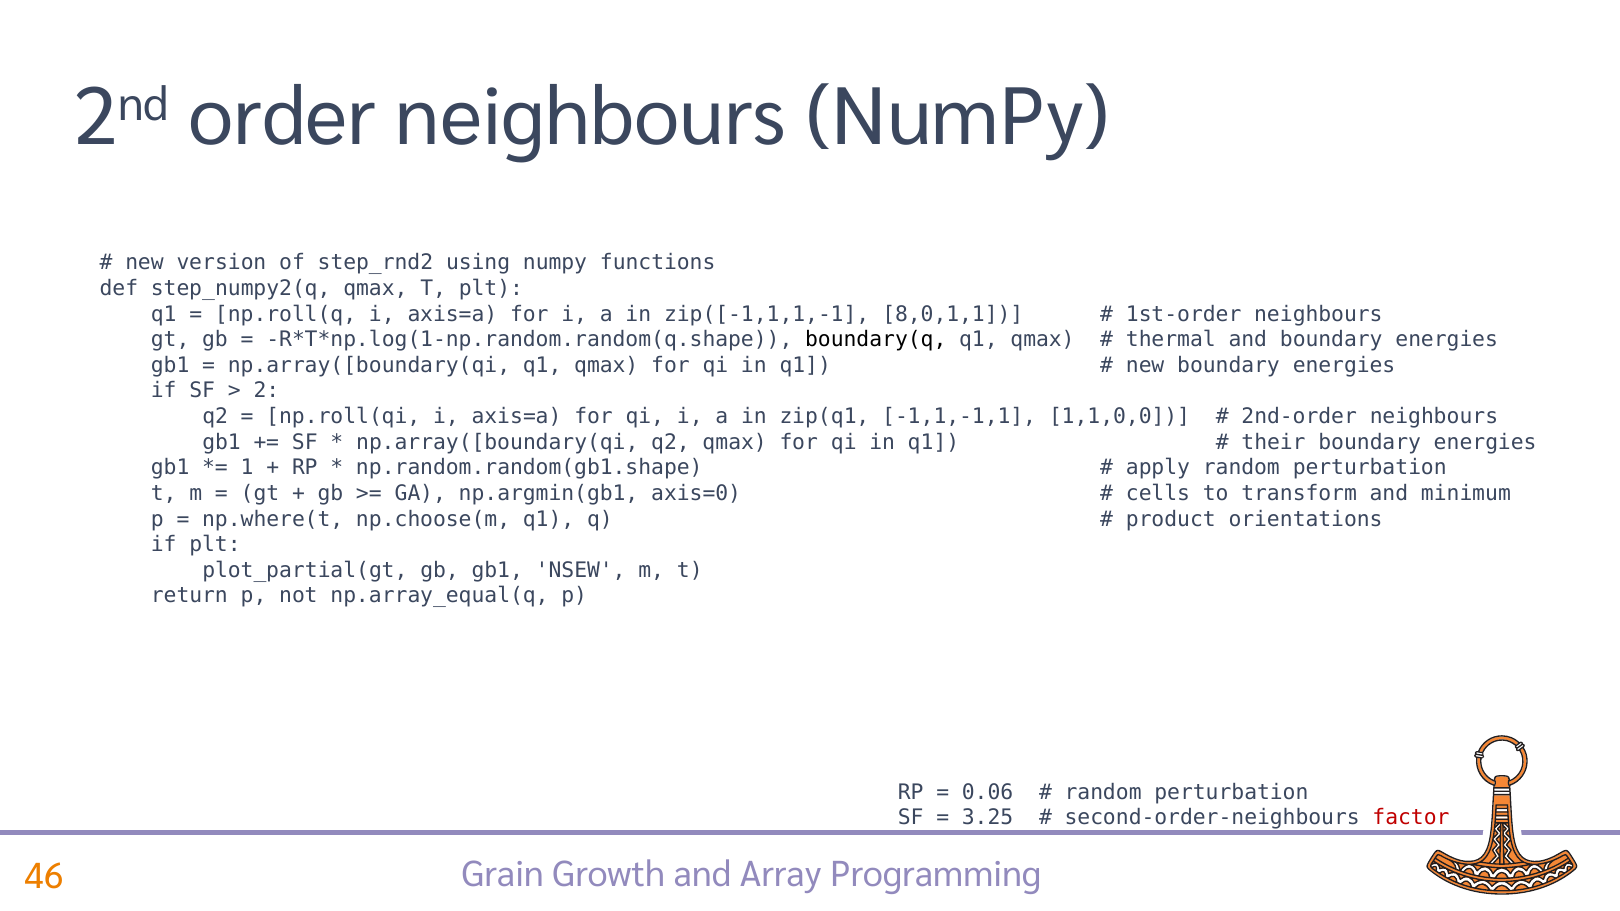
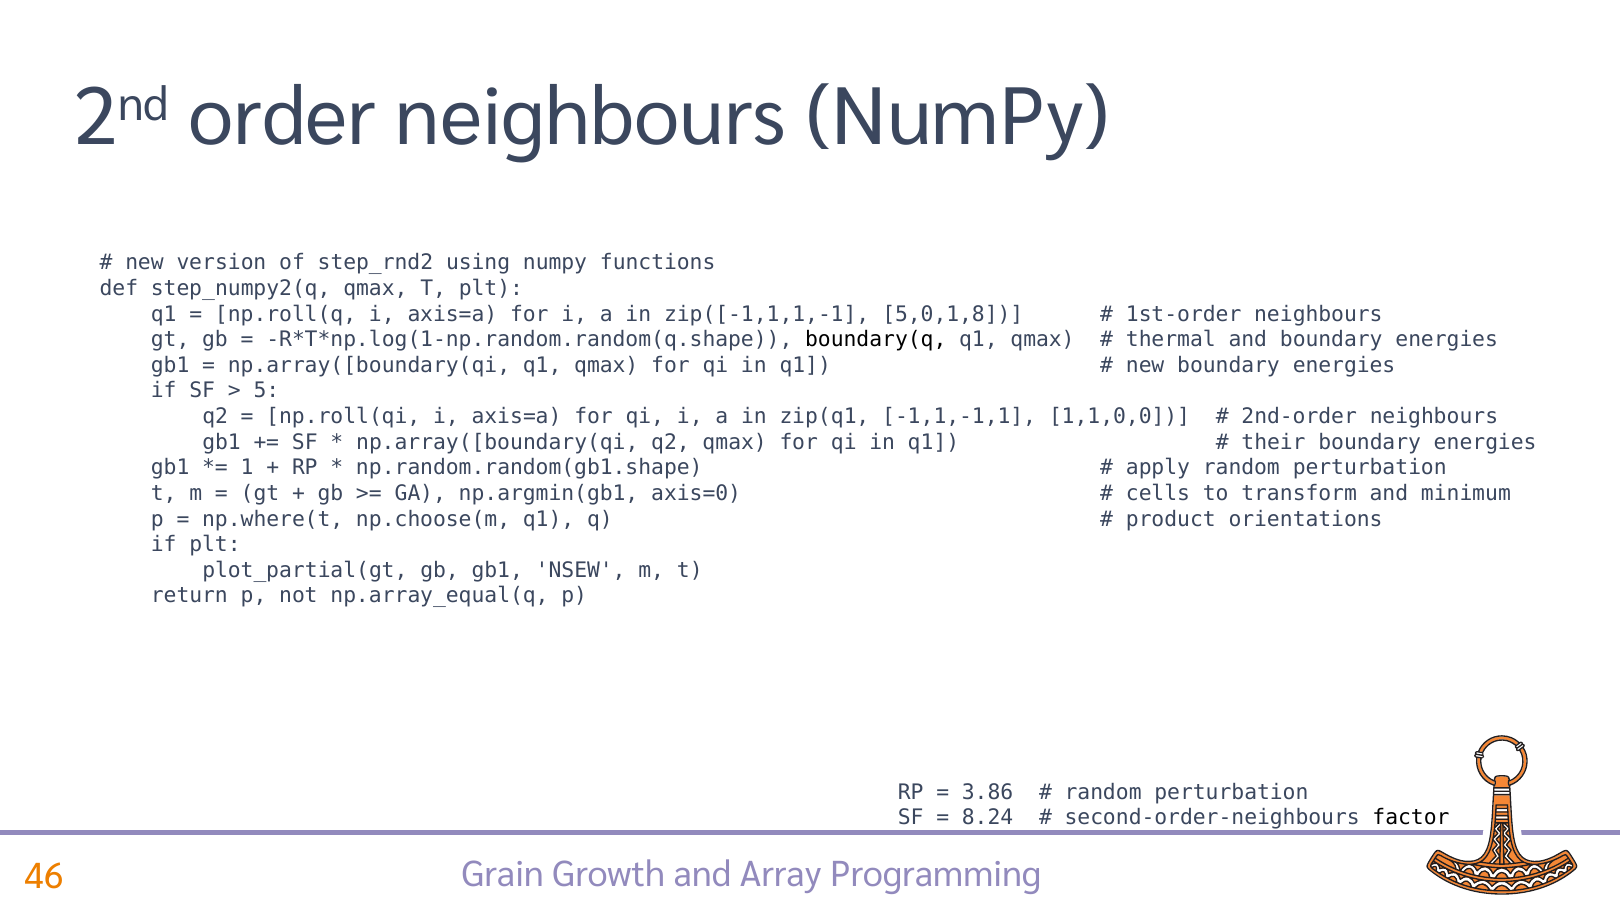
8,0,1,1: 8,0,1,1 -> 5,0,1,8 (953, 314)
2: 2 -> 5 (266, 391)
0.06: 0.06 -> 3.86 (988, 792)
3.25: 3.25 -> 8.24 (988, 818)
factor colour: red -> black (1411, 818)
